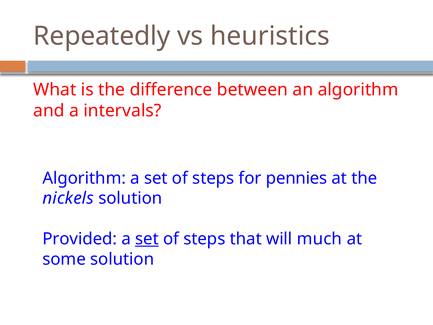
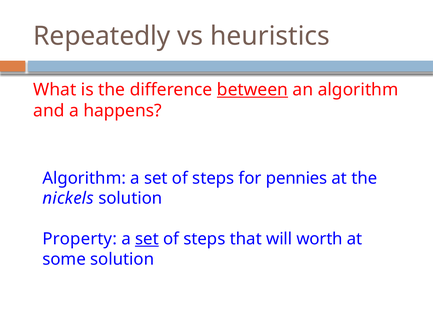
between underline: none -> present (253, 90)
intervals: intervals -> happens (122, 111)
Provided: Provided -> Property (80, 239)
much: much -> worth (320, 239)
